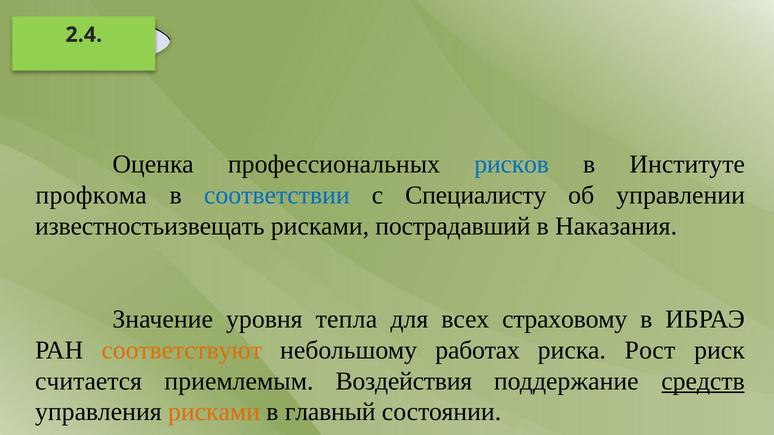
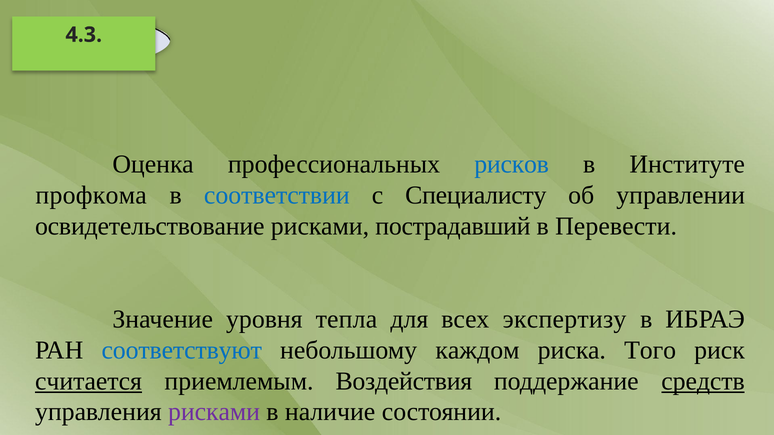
2.4: 2.4 -> 4.3 (84, 35)
известностьизвещать: известностьизвещать -> освидетельствование (150, 227)
Наказания: Наказания -> Перевести (616, 227)
страховому: страховому -> экспертизу (565, 319)
соответствуют colour: orange -> blue (182, 350)
работах: работах -> каждом (477, 350)
Рост: Рост -> Того (650, 350)
считается underline: none -> present (88, 381)
рисками colour: orange -> purple (214, 412)
главный: главный -> наличие (330, 412)
